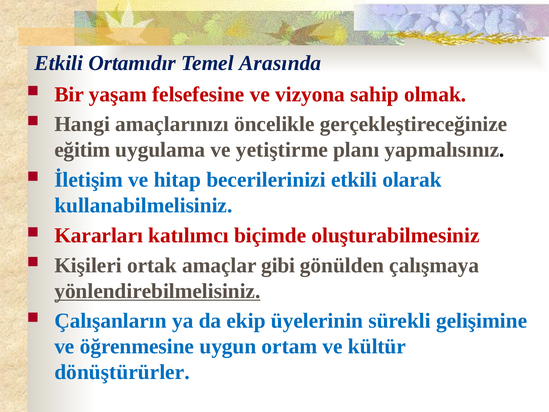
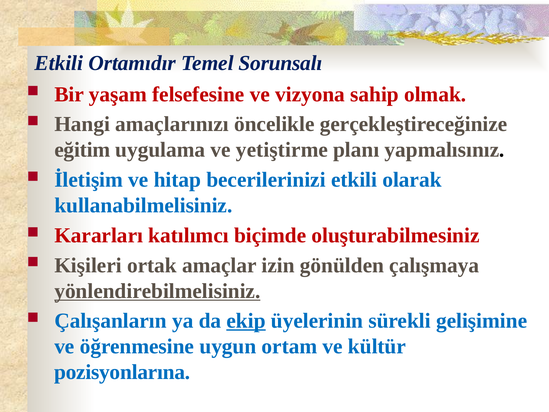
Arasında: Arasında -> Sorunsalı (280, 63)
gibi: gibi -> izin (278, 265)
ekip underline: none -> present (246, 321)
dönüştürürler: dönüştürürler -> pozisyonlarına (122, 372)
